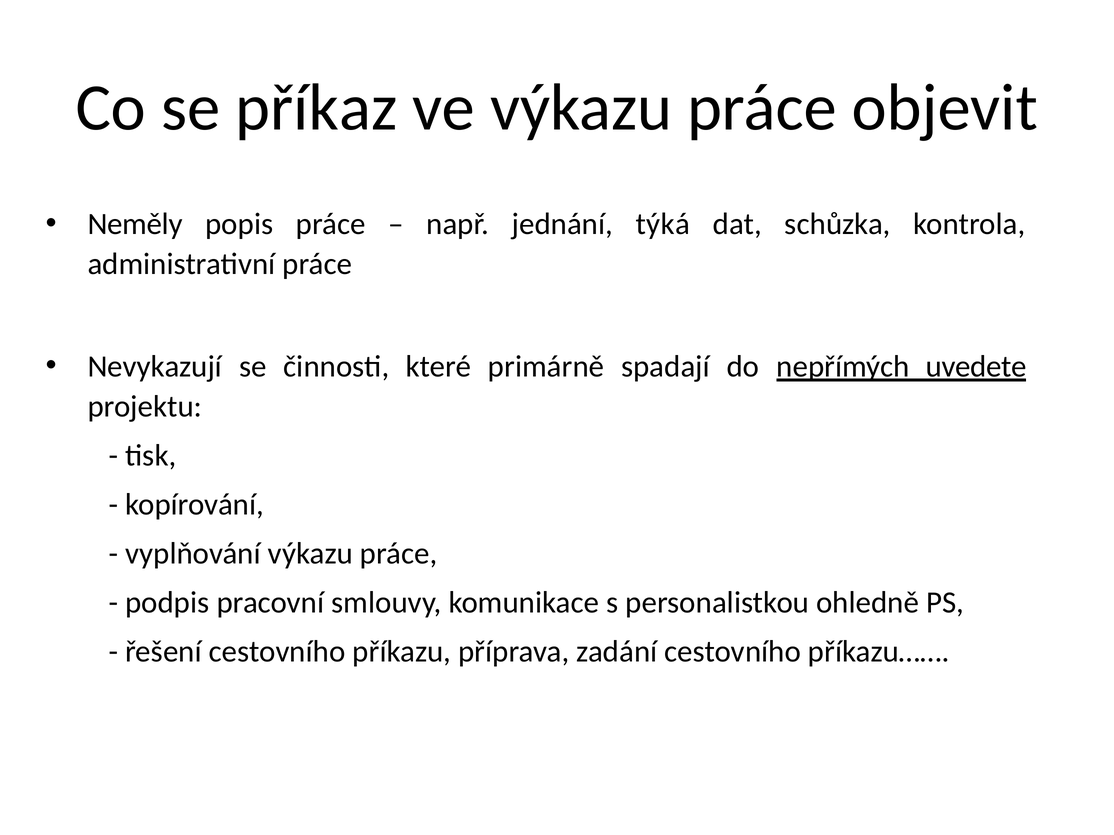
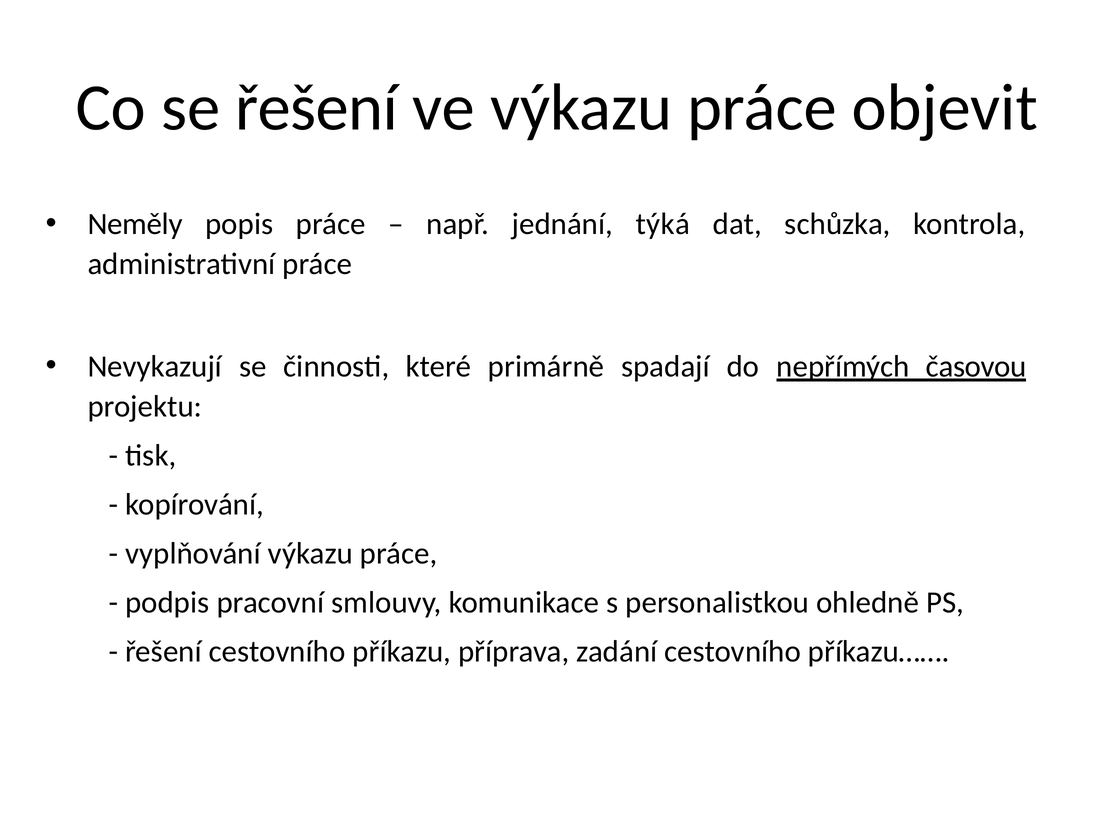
se příkaz: příkaz -> řešení (317, 108)
uvedete: uvedete -> časovou (976, 367)
